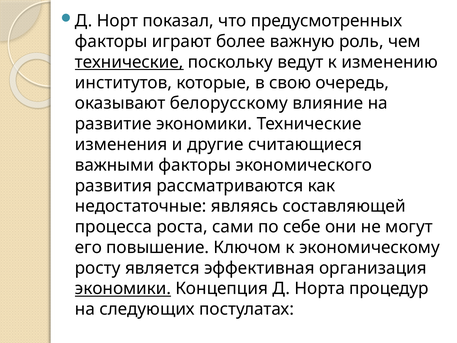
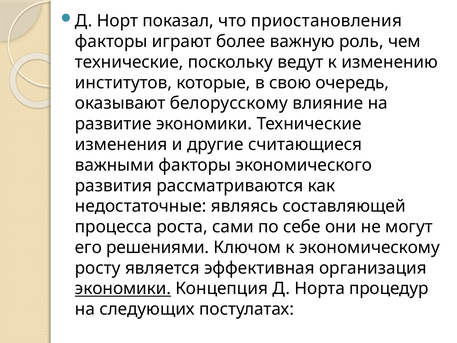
предусмотренных: предусмотренных -> приостановления (326, 21)
технические underline: present -> none (129, 62)
повышение: повышение -> решениями (158, 247)
